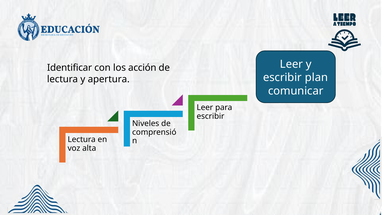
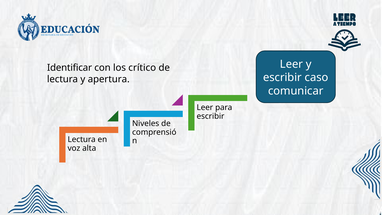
acción: acción -> crítico (142, 68)
plan: plan -> caso (317, 77)
